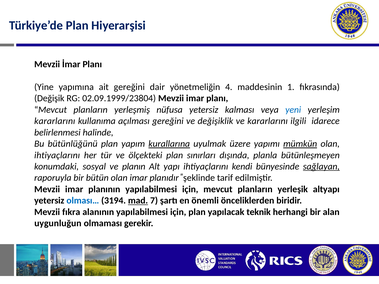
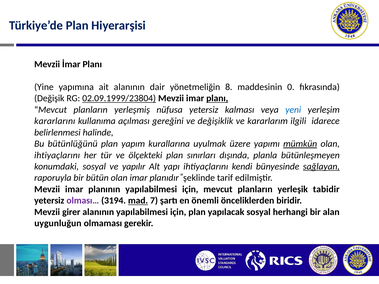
ait gereğini: gereğini -> alanının (129, 87)
4: 4 -> 8 (229, 87)
1: 1 -> 0 (291, 87)
02.09.1999/23804 underline: none -> present (119, 98)
planı underline: none -> present (217, 98)
ve kararlarını: kararlarını -> kararlarım (268, 121)
kurallarına underline: present -> none (169, 144)
planın: planın -> yapılır (134, 167)
altyapı: altyapı -> tabidir (326, 189)
olması… colour: blue -> purple (83, 201)
fıkra: fıkra -> girer (71, 212)
yapılacak teknik: teknik -> sosyal (259, 212)
